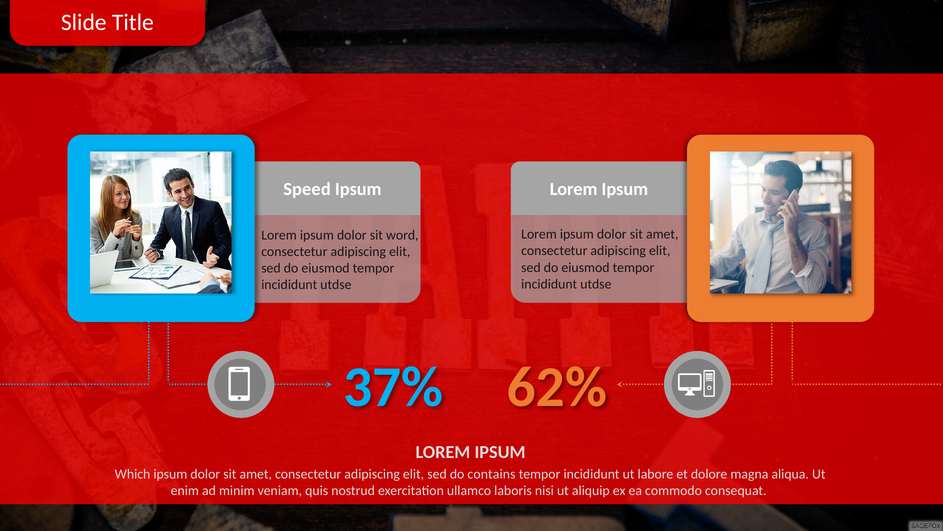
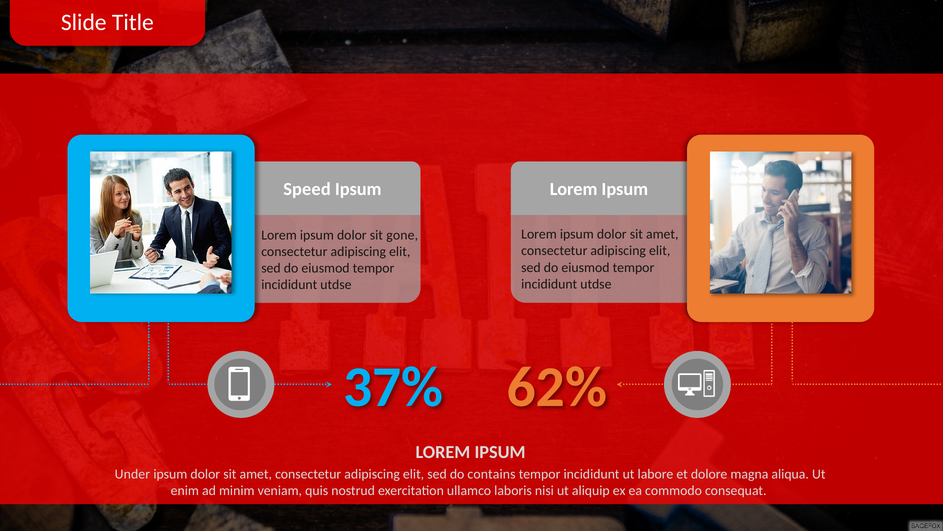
word: word -> gone (402, 235)
Which: Which -> Under (132, 474)
